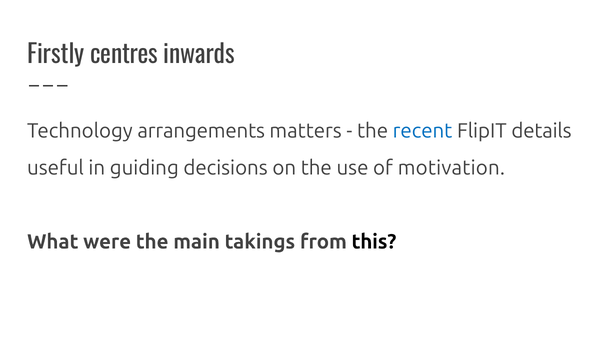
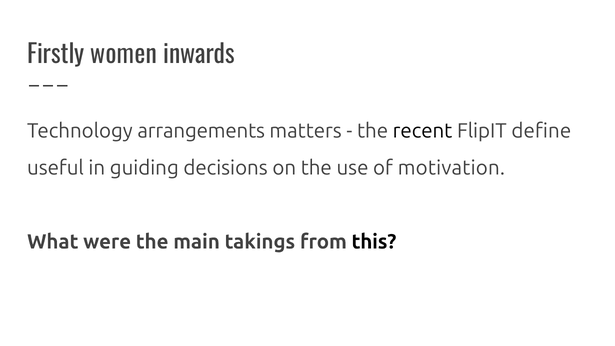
centres: centres -> women (124, 55)
recent colour: blue -> black (423, 131)
details: details -> define (541, 131)
